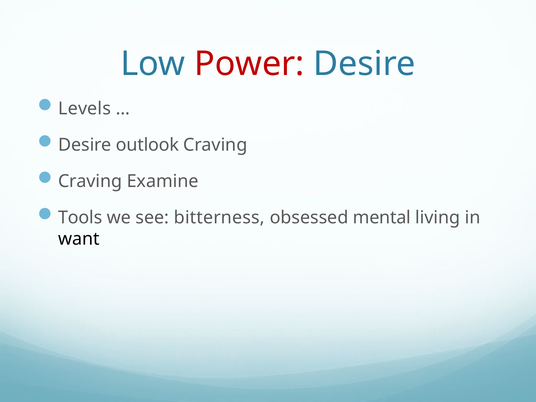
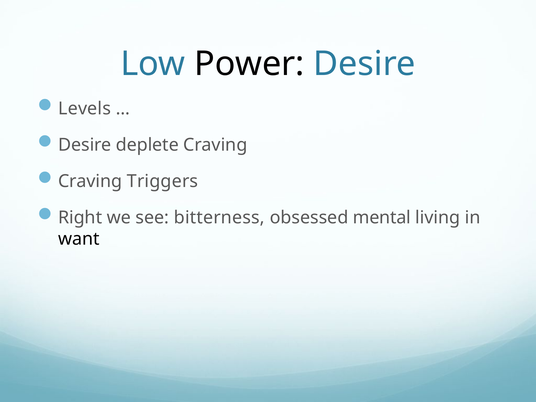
Power colour: red -> black (249, 64)
outlook: outlook -> deplete (147, 145)
Examine: Examine -> Triggers (163, 181)
Tools: Tools -> Right (80, 217)
